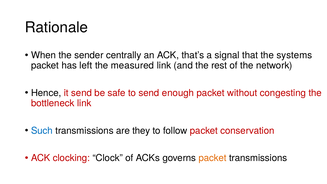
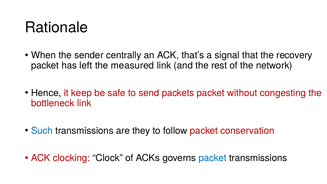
systems: systems -> recovery (294, 55)
it send: send -> keep (82, 93)
enough: enough -> packets (178, 93)
packet colour: orange -> blue (213, 158)
